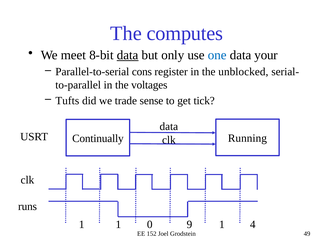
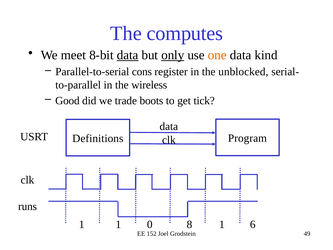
only underline: none -> present (173, 55)
one colour: blue -> orange (217, 55)
your: your -> kind (266, 55)
voltages: voltages -> wireless (149, 85)
Tufts: Tufts -> Good (67, 100)
sense: sense -> boots (151, 100)
Continually: Continually -> Definitions (98, 138)
Running: Running -> Program (247, 138)
9: 9 -> 8 (189, 224)
4: 4 -> 6 (253, 224)
